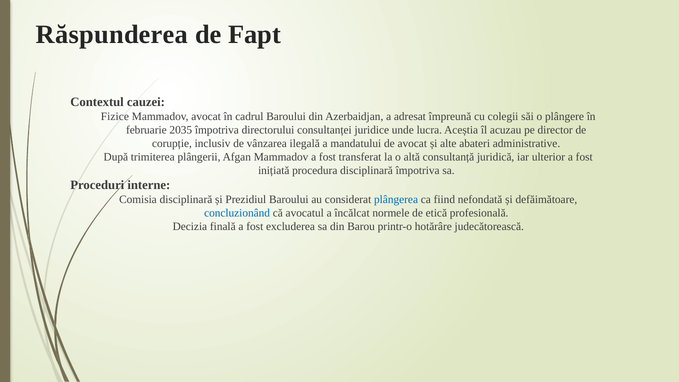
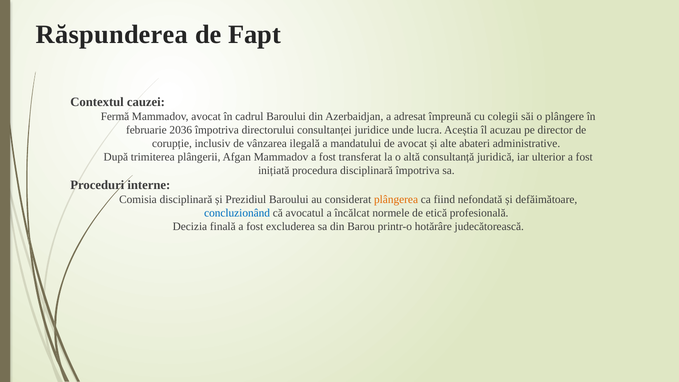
Fizice: Fizice -> Fermă (115, 116)
2035: 2035 -> 2036 (181, 130)
plângerea colour: blue -> orange (396, 200)
